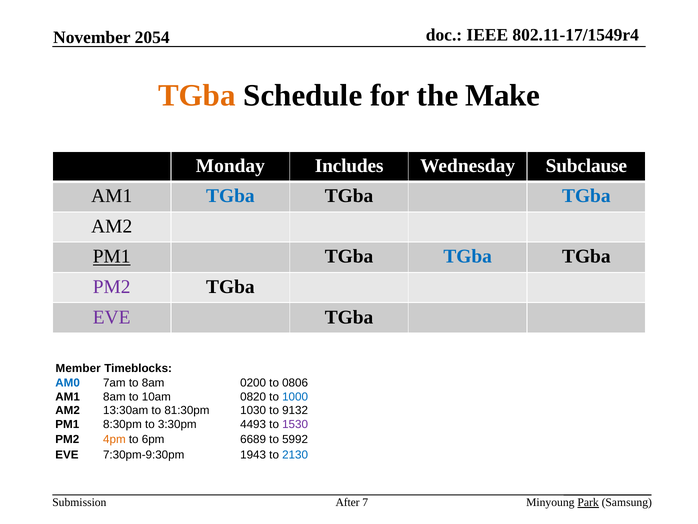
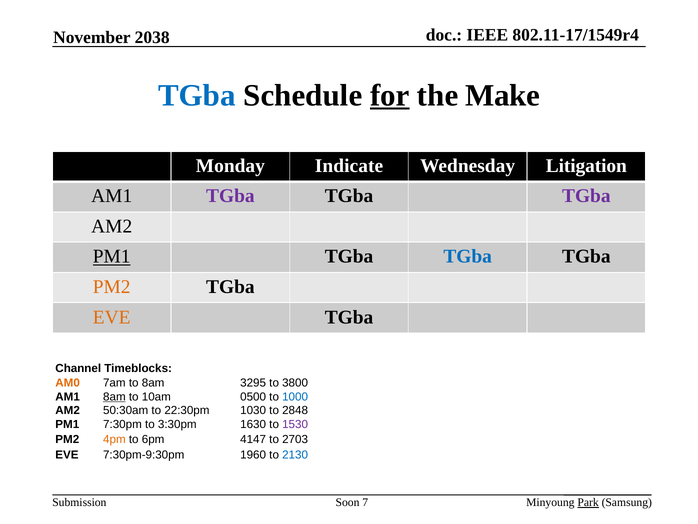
2054: 2054 -> 2038 (152, 37)
TGba colour: orange -> blue (197, 95)
for underline: none -> present (390, 95)
Includes: Includes -> Indicate (349, 166)
Subclause: Subclause -> Litigation (586, 166)
TGba colour: blue -> purple (230, 196)
TGba colour: blue -> purple (586, 196)
PM2 colour: purple -> orange (112, 287)
EVE colour: purple -> orange (112, 317)
Member: Member -> Channel (78, 368)
AM0 colour: blue -> orange (68, 383)
0200: 0200 -> 3295 (253, 383)
0806: 0806 -> 3800 (295, 383)
8am underline: none -> present (114, 396)
0820: 0820 -> 0500 (253, 396)
13:30am: 13:30am -> 50:30am (126, 410)
81:30pm: 81:30pm -> 22:30pm (187, 410)
9132: 9132 -> 2848 (295, 410)
8:30pm: 8:30pm -> 7:30pm (122, 424)
4493: 4493 -> 1630 (253, 424)
6689: 6689 -> 4147 (253, 439)
5992: 5992 -> 2703 (295, 439)
1943: 1943 -> 1960 (253, 454)
After: After -> Soon (348, 502)
